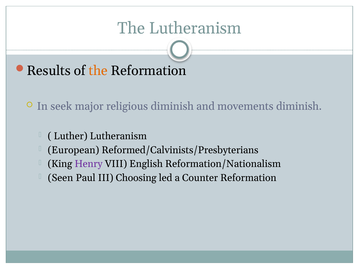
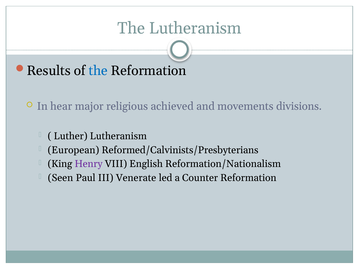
the colour: orange -> blue (98, 71)
seek: seek -> hear (61, 106)
religious diminish: diminish -> achieved (172, 106)
movements diminish: diminish -> divisions (299, 106)
Choosing: Choosing -> Venerate (136, 178)
